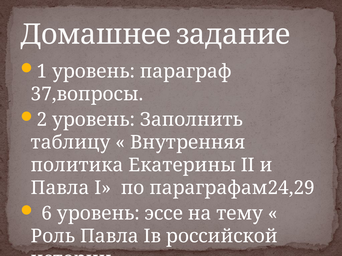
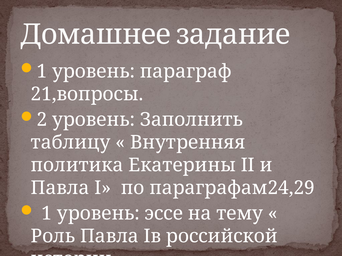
37,вопросы: 37,вопросы -> 21,вопросы (87, 94)
6: 6 -> 1 (47, 214)
